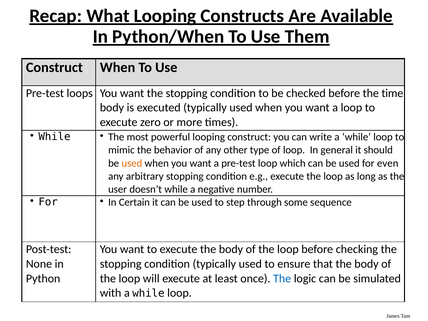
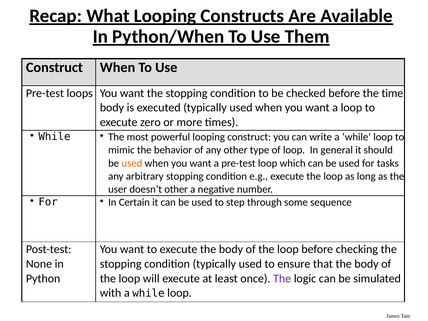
even: even -> tasks (388, 163)
doesn’t while: while -> other (176, 189)
The colour: blue -> purple (282, 278)
